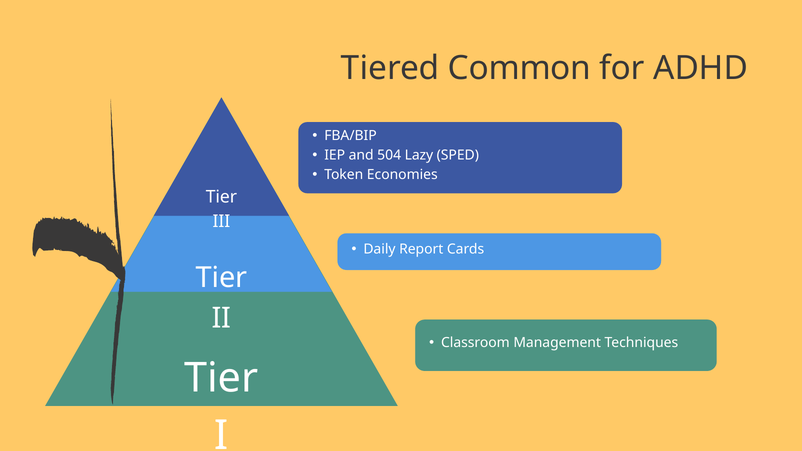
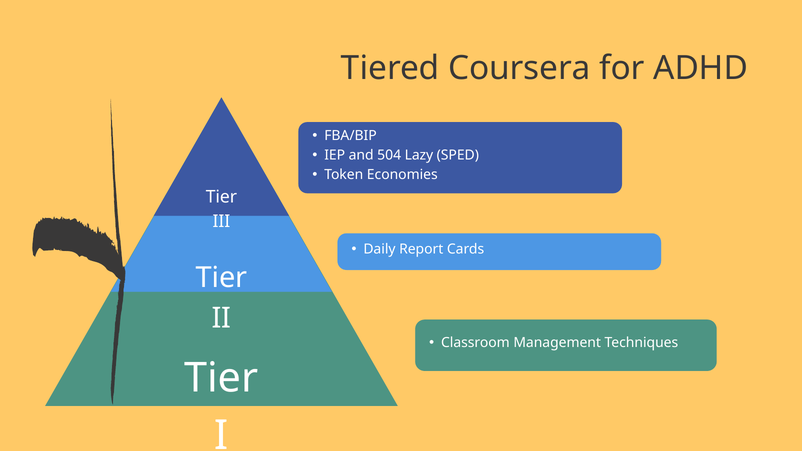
Common: Common -> Coursera (519, 68)
